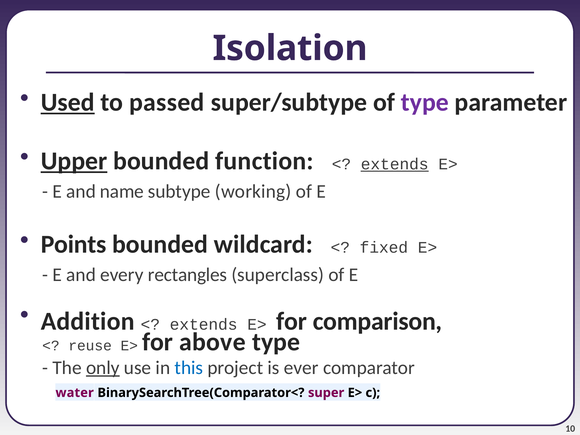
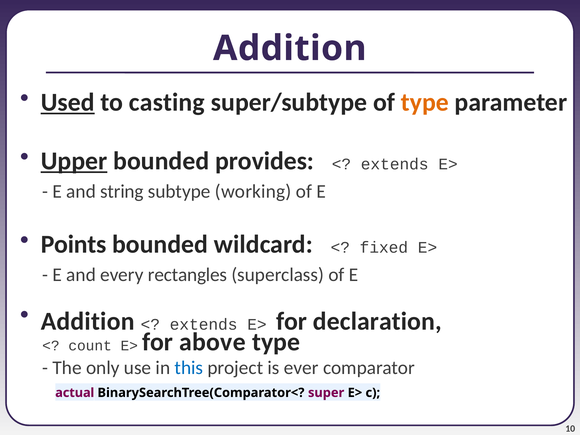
Isolation: Isolation -> Addition (290, 48)
passed: passed -> casting (167, 102)
type colour: purple -> orange (425, 102)
function: function -> provides (265, 161)
extends underline: present -> none (395, 164)
name: name -> string (122, 191)
comparison: comparison -> declaration (377, 321)
reuse: reuse -> count (90, 346)
only underline: present -> none (103, 368)
water: water -> actual (75, 393)
